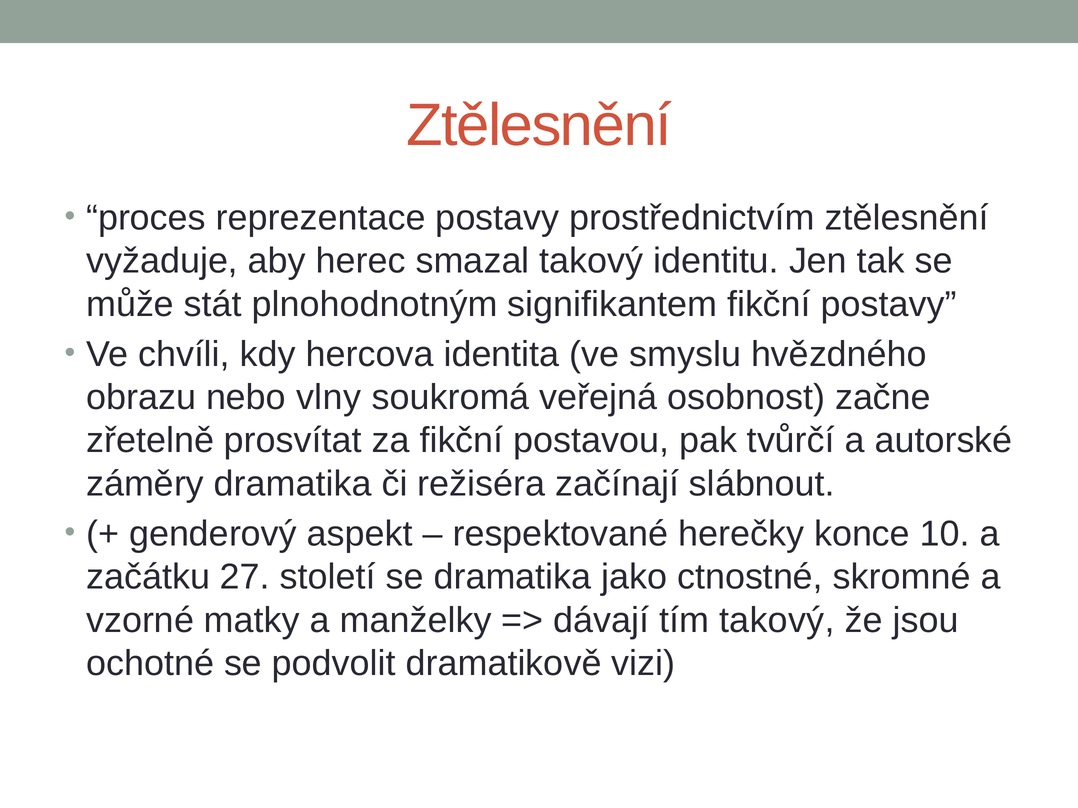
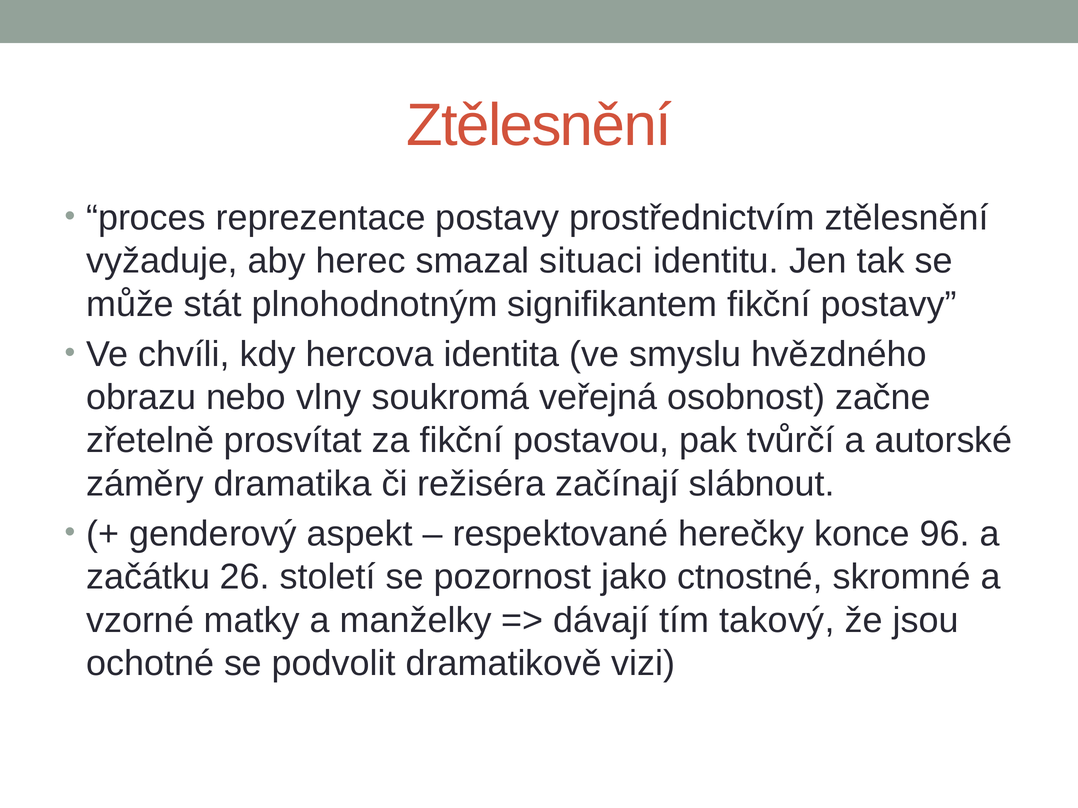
smazal takový: takový -> situaci (591, 261)
10: 10 -> 96 (945, 534)
27: 27 -> 26 (245, 577)
se dramatika: dramatika -> pozornost (512, 577)
